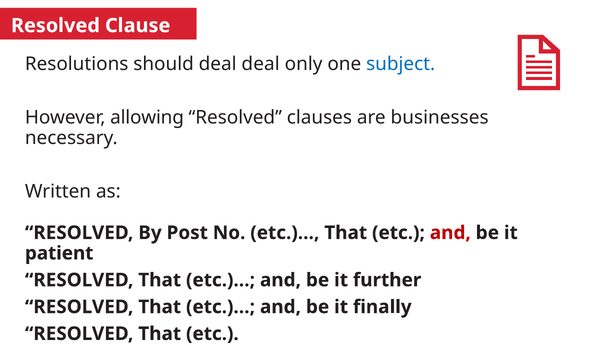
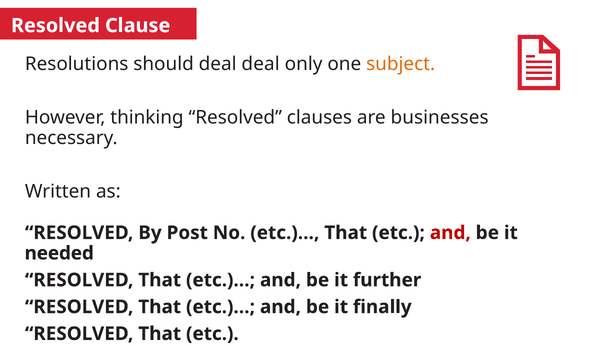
subject colour: blue -> orange (401, 64)
allowing: allowing -> thinking (147, 118)
patient: patient -> needed (59, 254)
